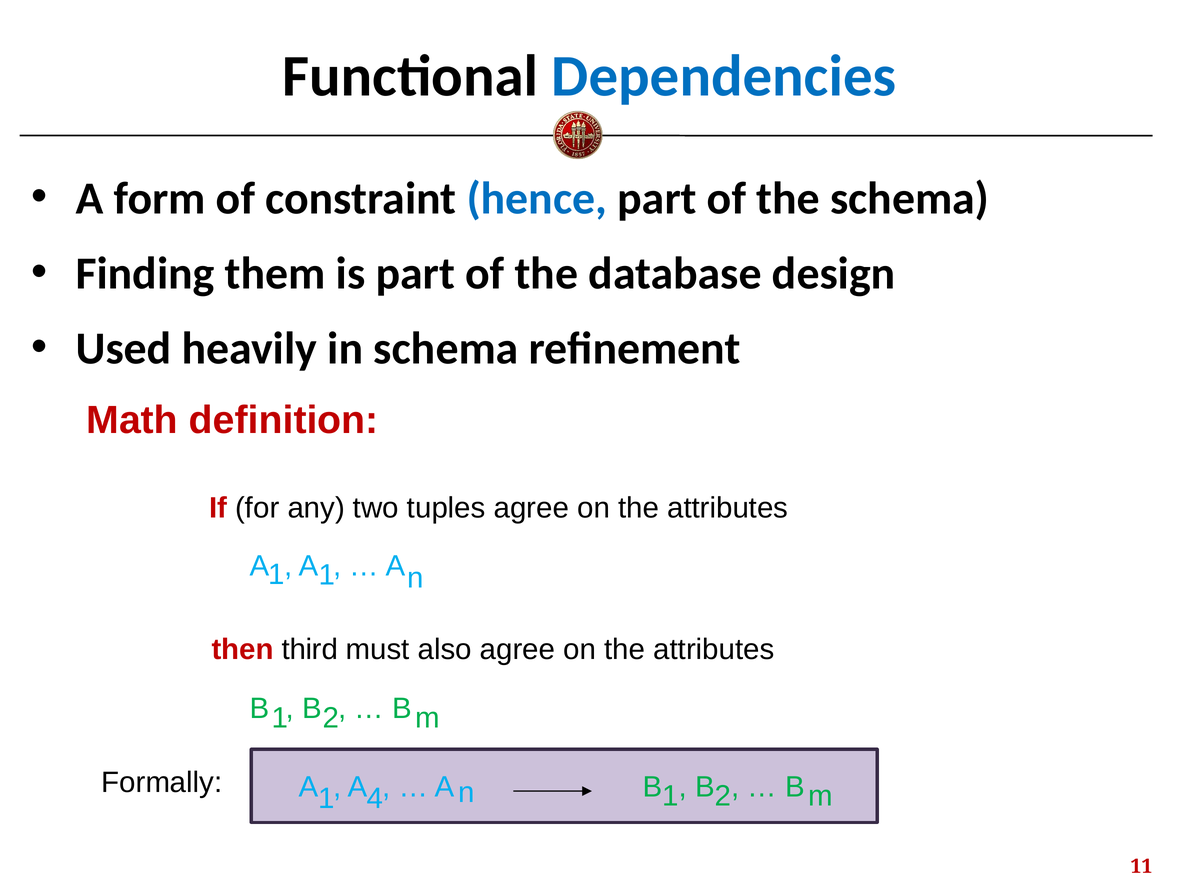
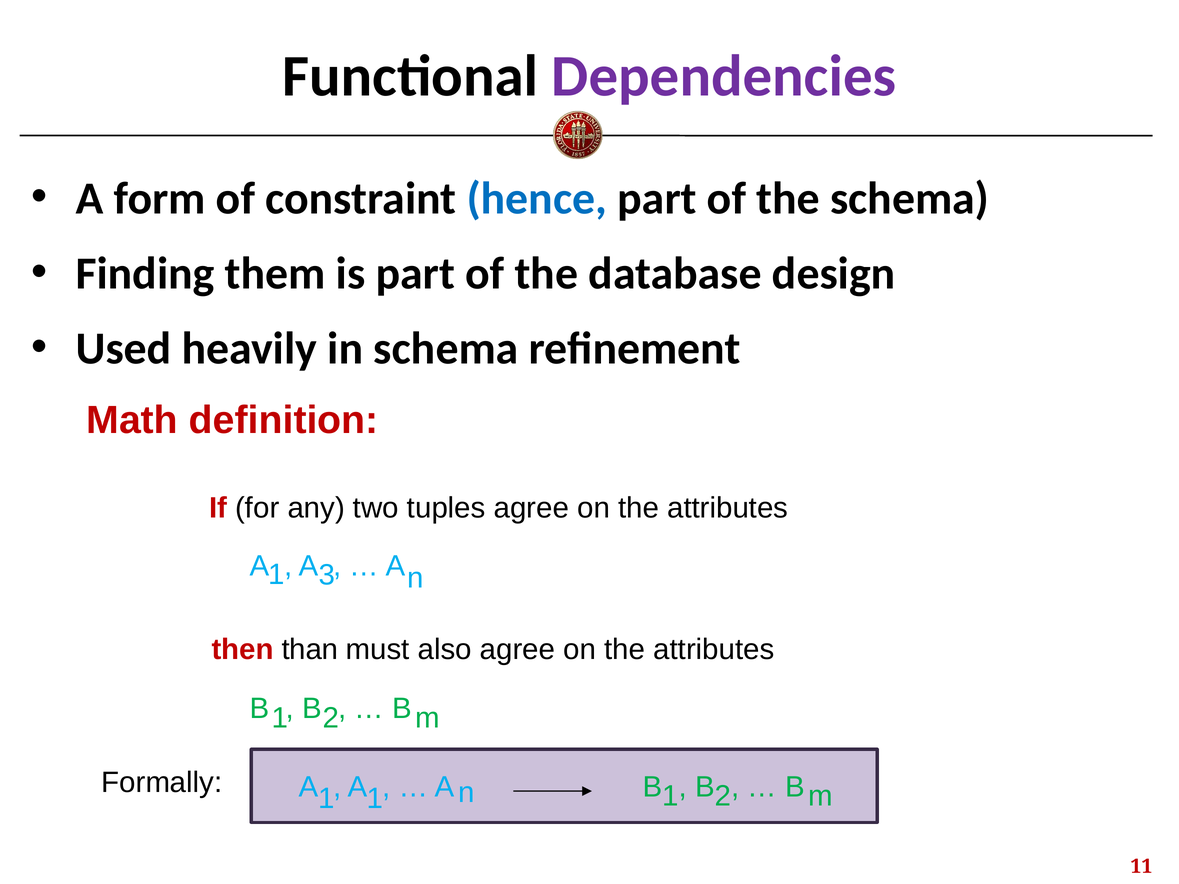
Dependencies colour: blue -> purple (724, 77)
1 1: 1 -> 3 (327, 575)
third: third -> than (310, 650)
1 4: 4 -> 1 (375, 799)
